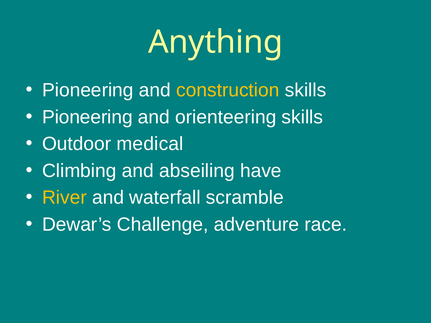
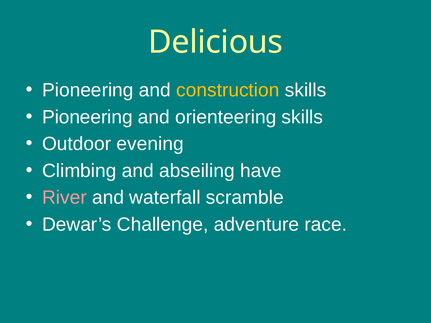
Anything: Anything -> Delicious (216, 42)
medical: medical -> evening (150, 144)
River colour: yellow -> pink (64, 198)
